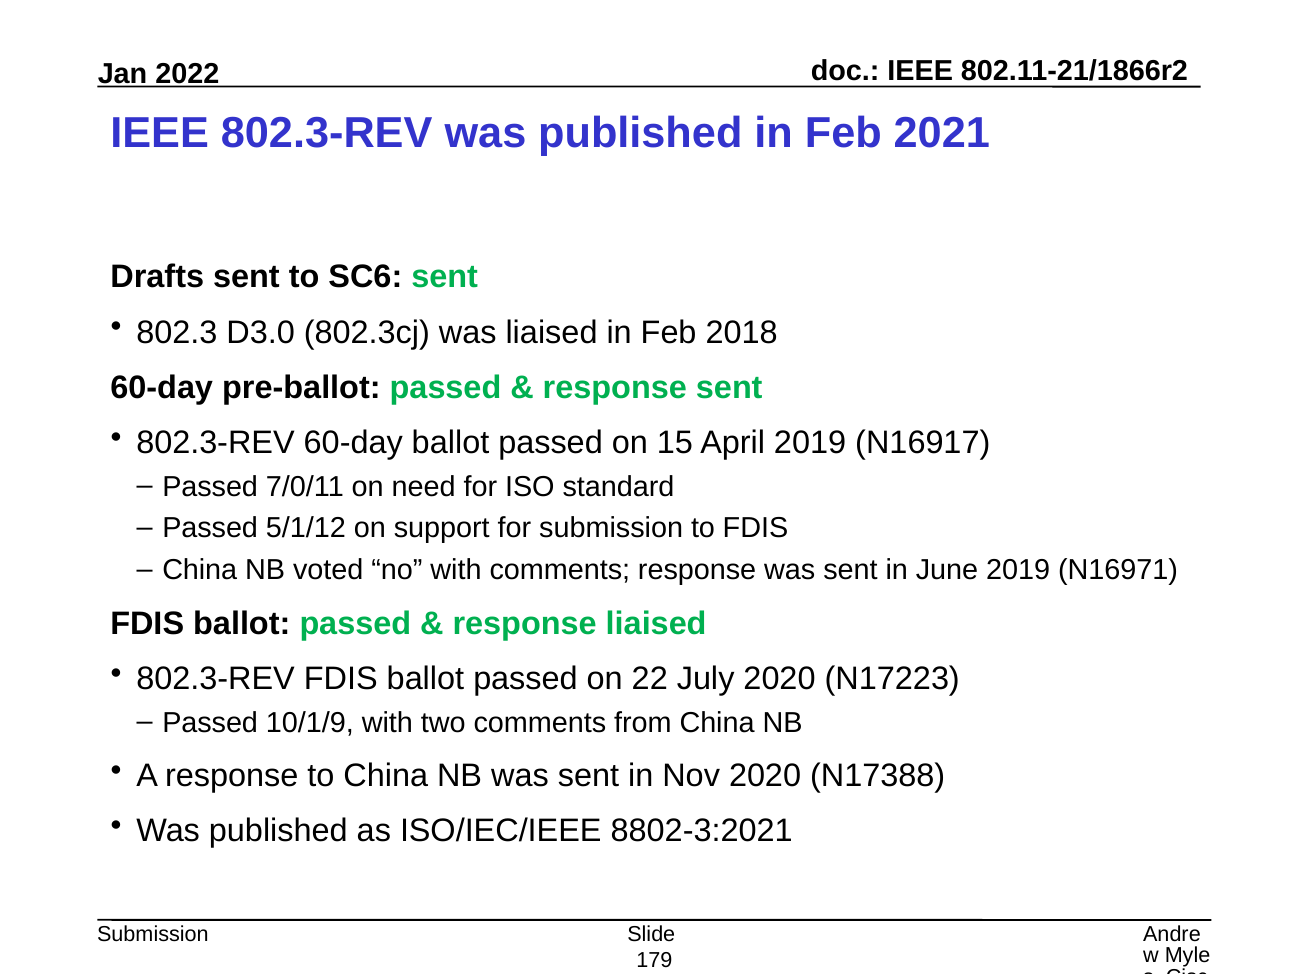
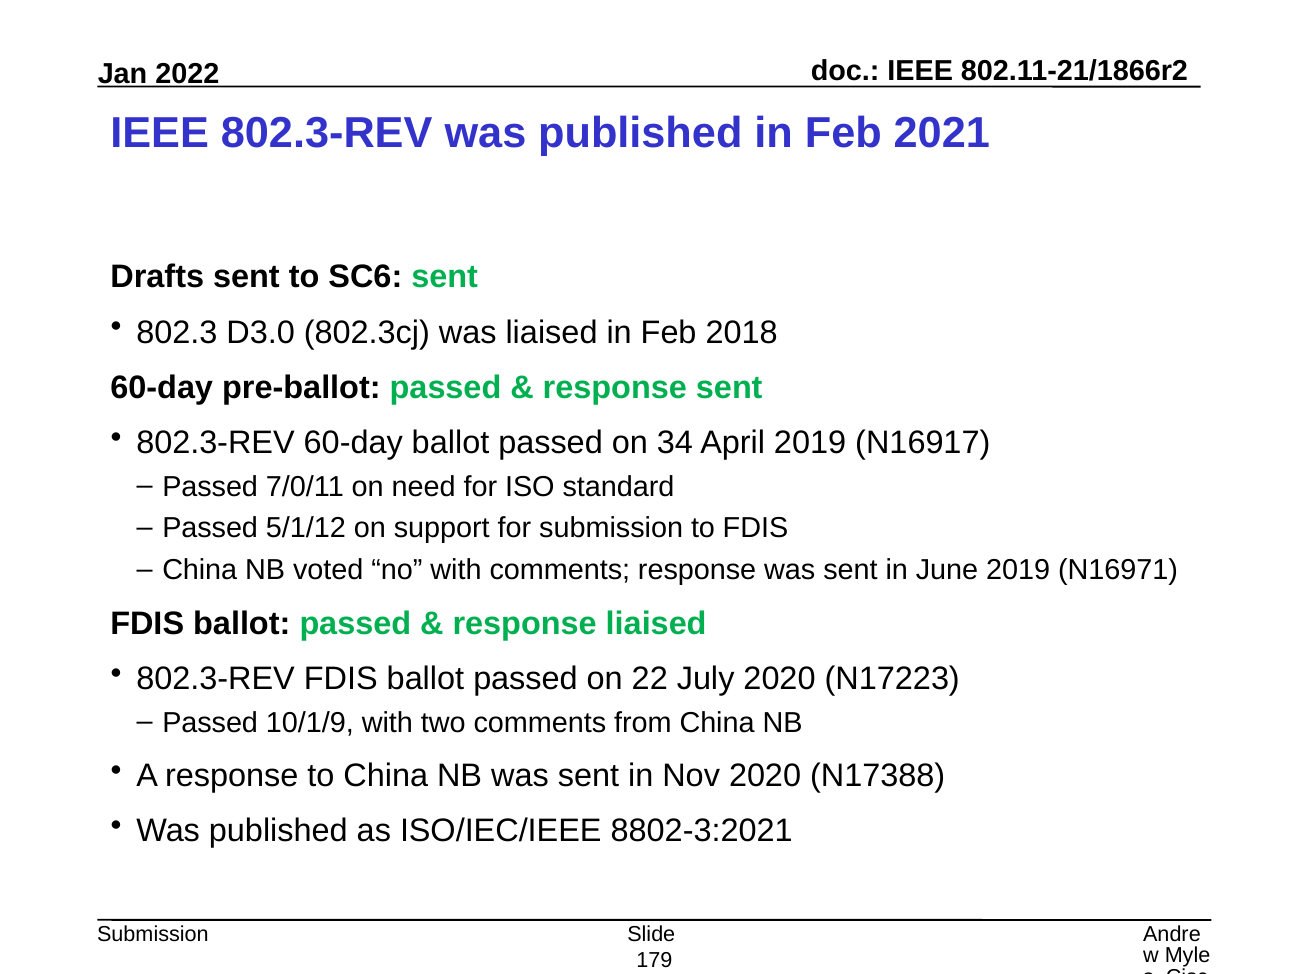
15: 15 -> 34 (675, 443)
